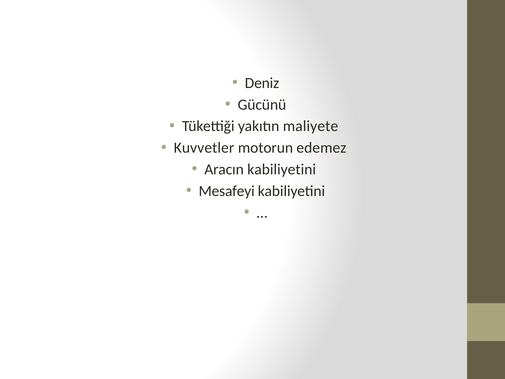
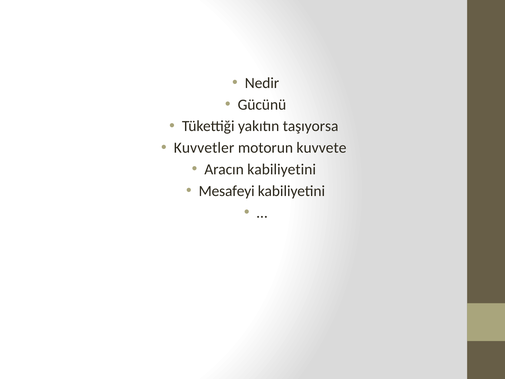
Deniz: Deniz -> Nedir (262, 83)
maliyete: maliyete -> taşıyorsa (311, 126)
edemez: edemez -> kuvvete (321, 148)
